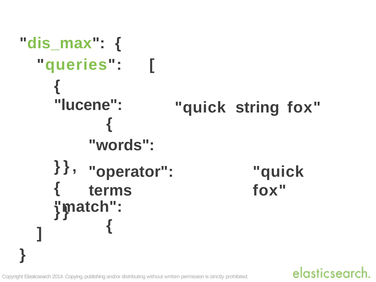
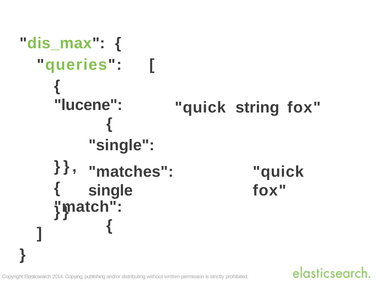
words: words -> single (122, 145)
operator: operator -> matches (131, 172)
terms: terms -> single (111, 190)
